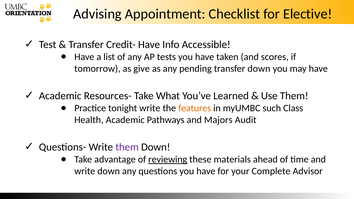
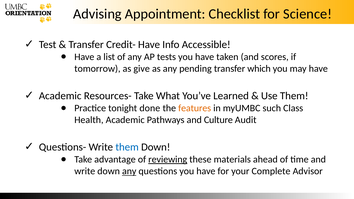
Elective: Elective -> Science (308, 14)
transfer down: down -> which (259, 69)
tonight write: write -> done (150, 108)
Majors: Majors -> Culture (218, 120)
them colour: purple -> blue (127, 147)
any underline: none -> present (129, 171)
